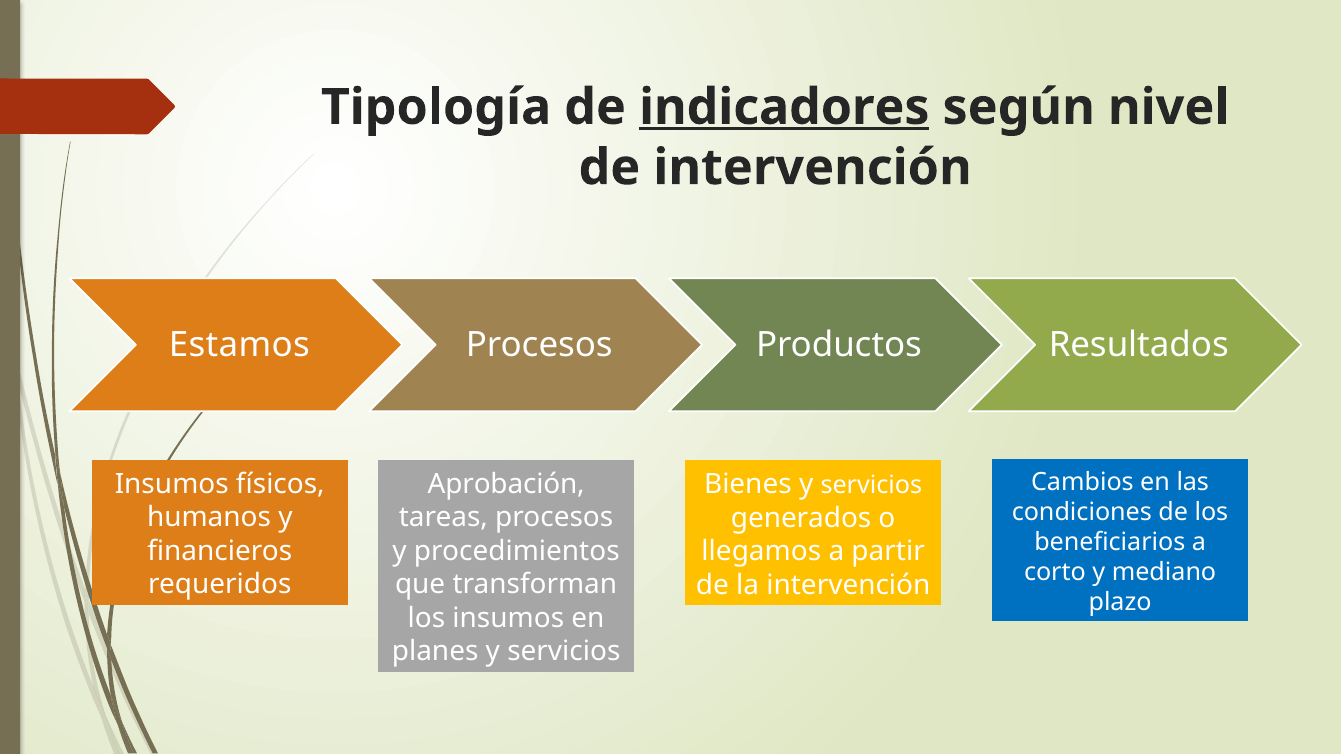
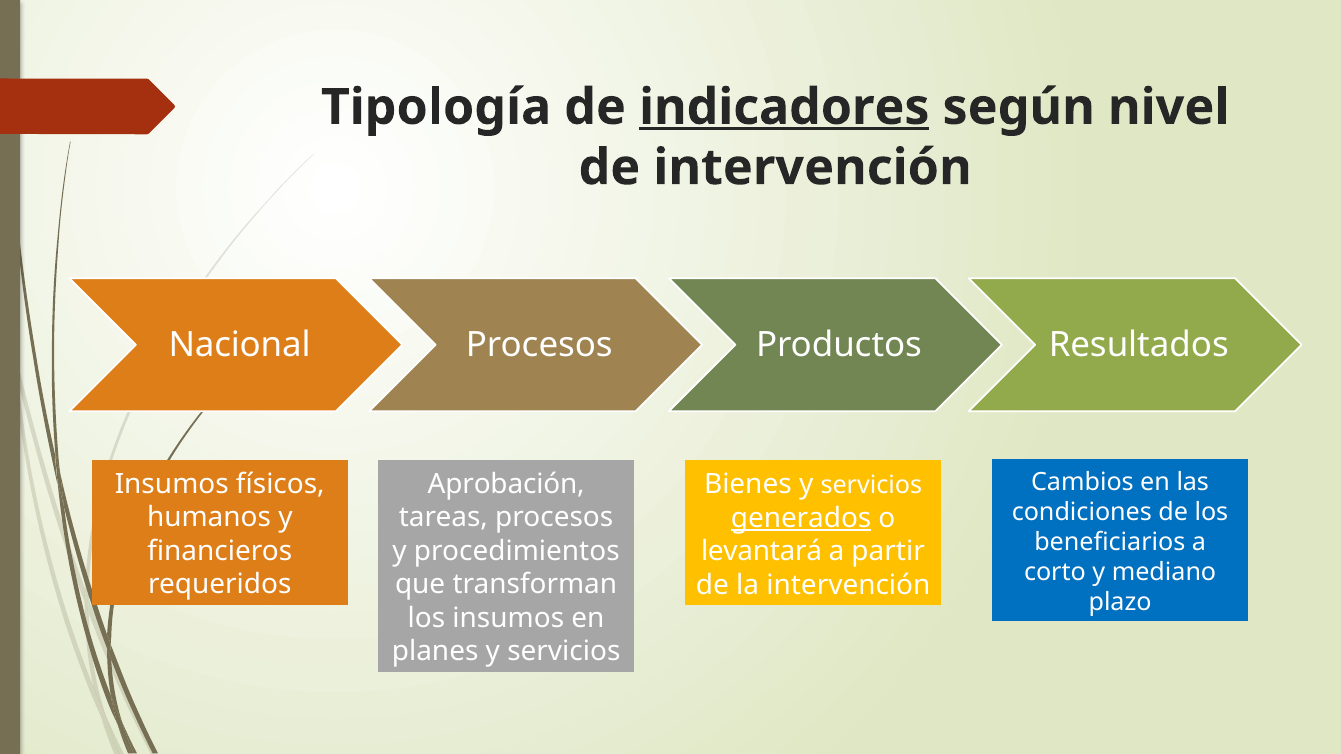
Estamos: Estamos -> Nacional (240, 345)
generados underline: none -> present (801, 518)
llegamos: llegamos -> levantará (762, 552)
